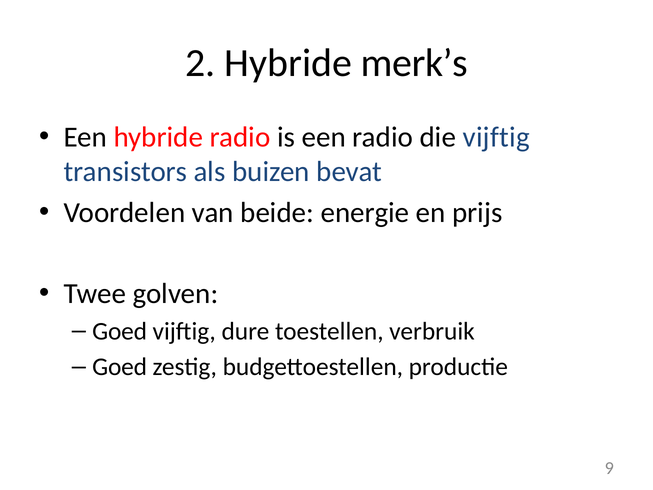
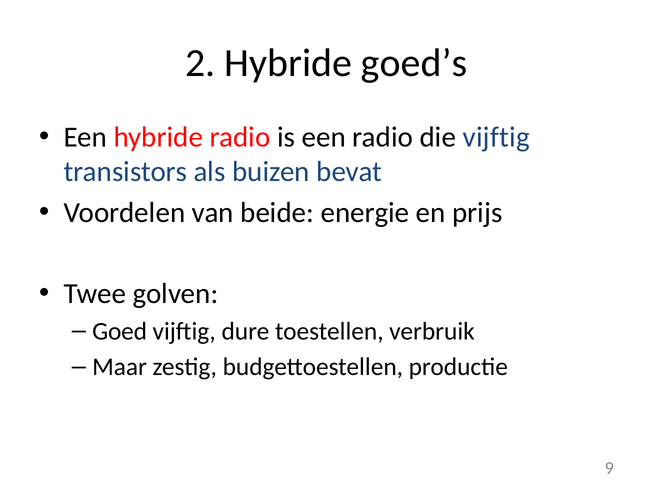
merk’s: merk’s -> goed’s (414, 63)
Goed: Goed -> Maar (120, 367)
